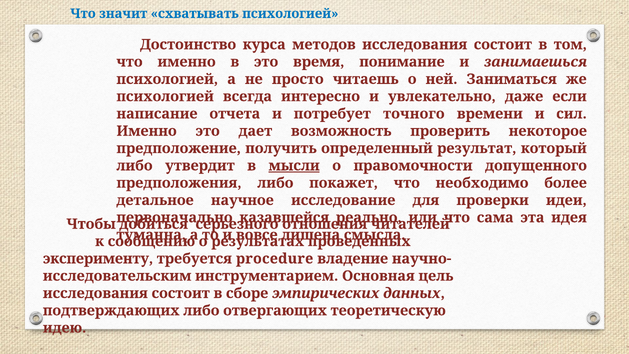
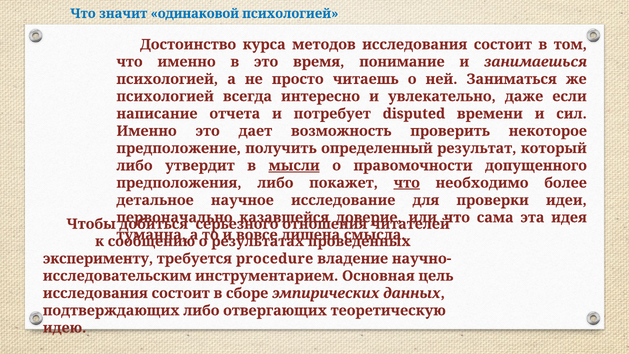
схватывать: схватывать -> одинаковой (195, 14)
точного: точного -> disputed (414, 114)
что underline: none -> present (407, 183)
реально: реально -> доверие (369, 217)
